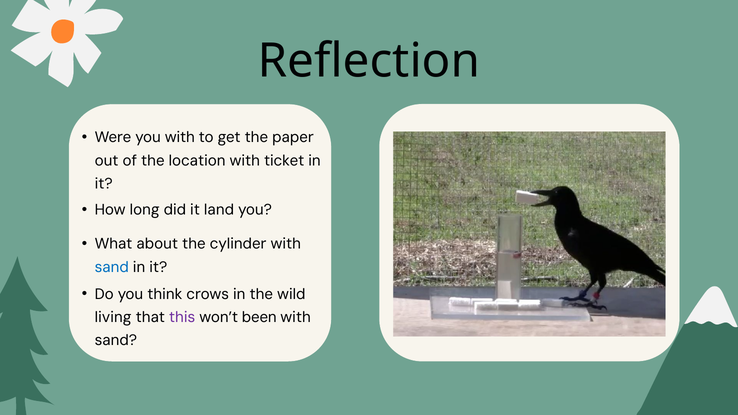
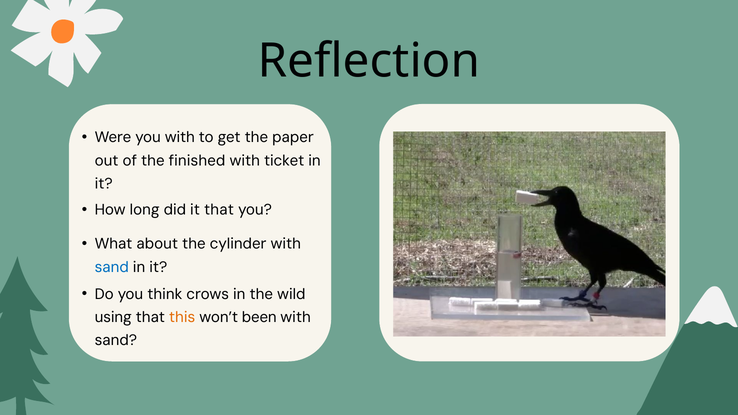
location: location -> finished (197, 161)
it land: land -> that (219, 210)
living: living -> using (113, 317)
this colour: purple -> orange (182, 317)
